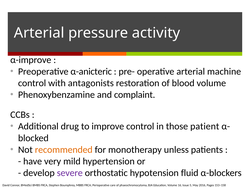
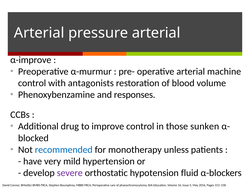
pressure activity: activity -> arterial (156, 33)
α-anicteric: α-anicteric -> α-murmur (91, 72)
complaint: complaint -> responses (135, 95)
patient: patient -> sunken (205, 127)
recommended colour: orange -> blue (64, 150)
